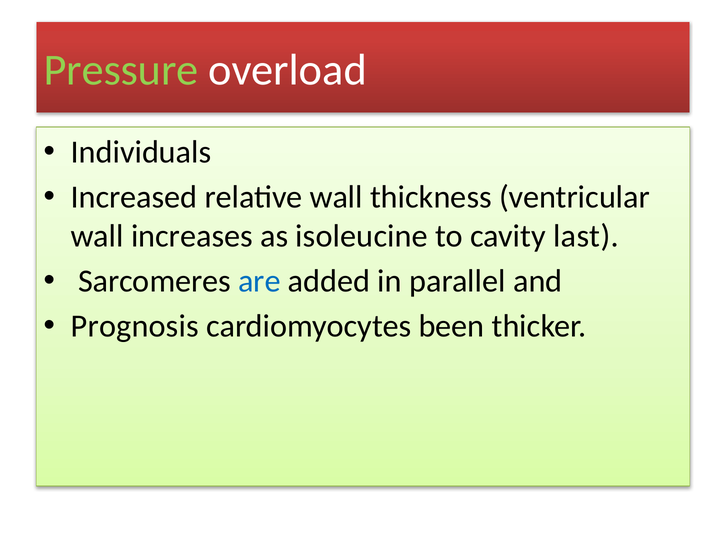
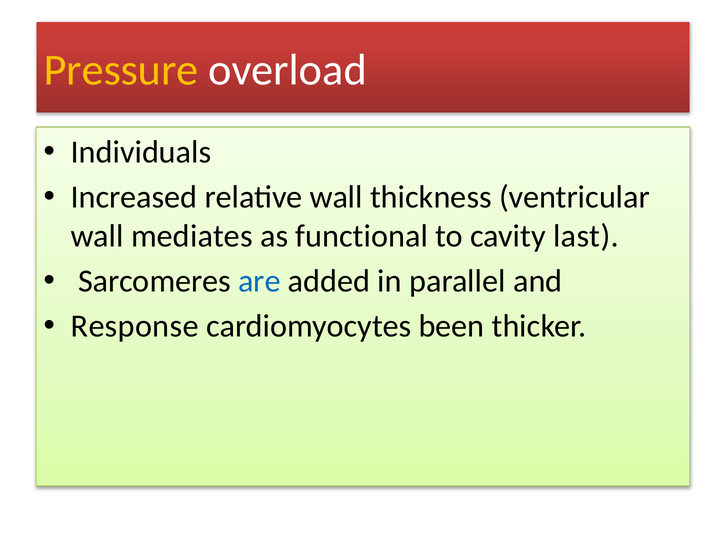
Pressure colour: light green -> yellow (121, 70)
increases: increases -> mediates (192, 236)
isoleucine: isoleucine -> functional (362, 236)
Prognosis: Prognosis -> Response (135, 327)
